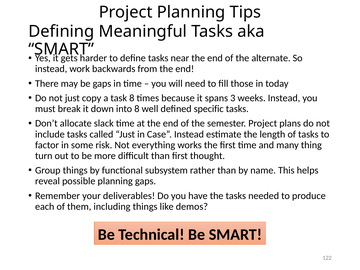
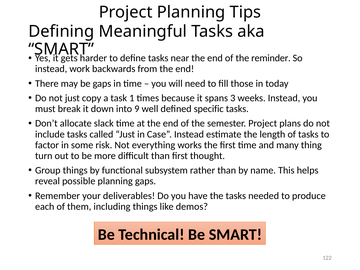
alternate: alternate -> reminder (271, 58)
task 8: 8 -> 1 (132, 98)
into 8: 8 -> 9 (137, 109)
